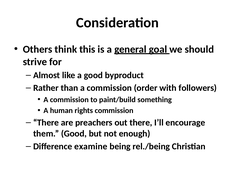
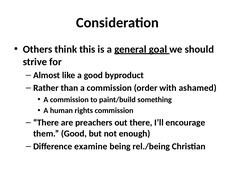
followers: followers -> ashamed (198, 88)
